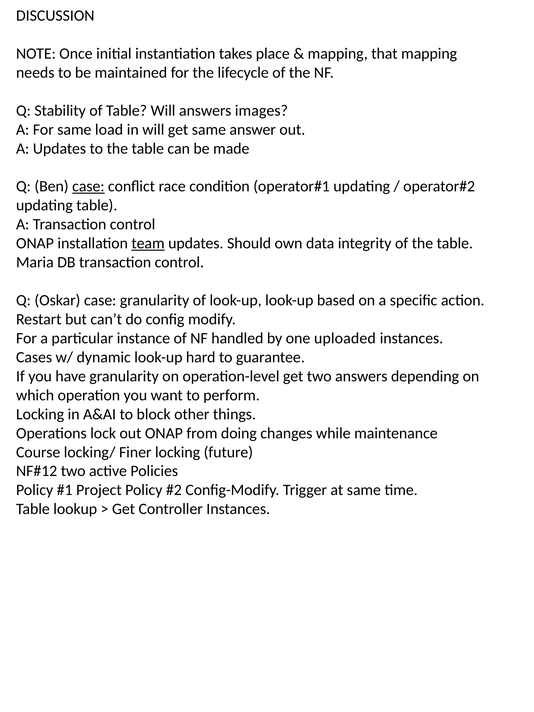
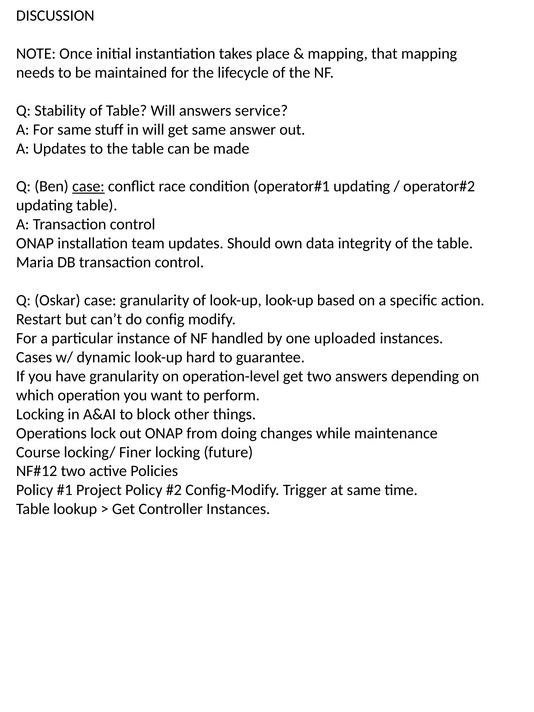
images: images -> service (261, 111)
load: load -> stuff (109, 130)
team underline: present -> none (148, 243)
